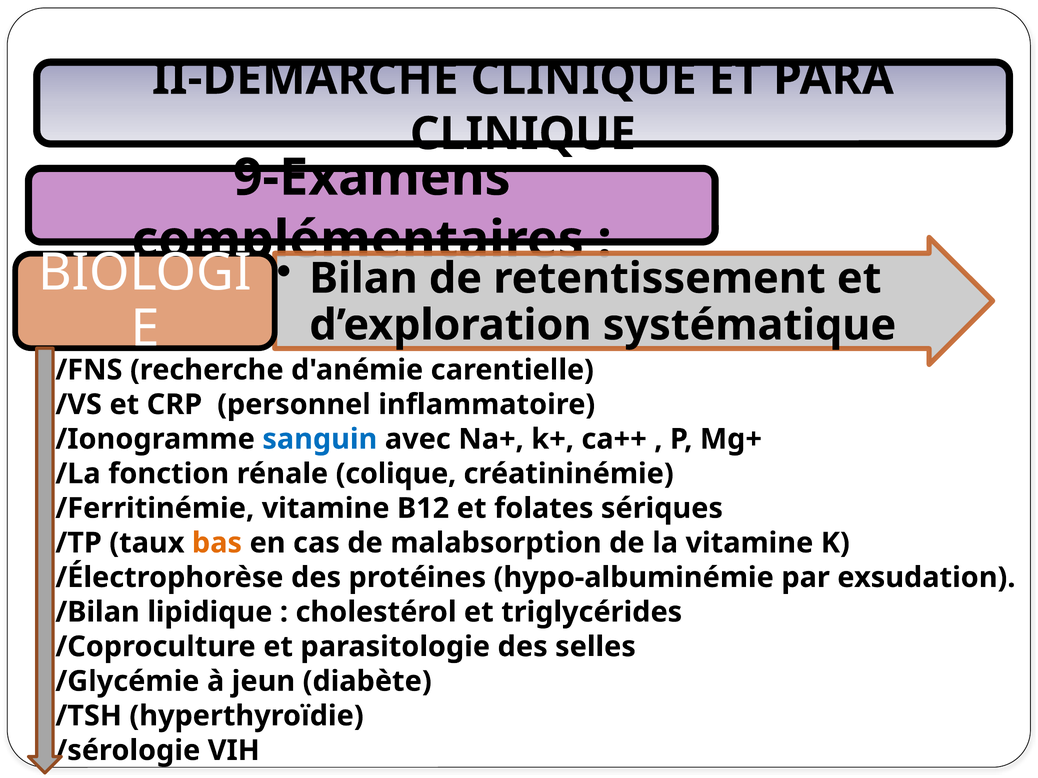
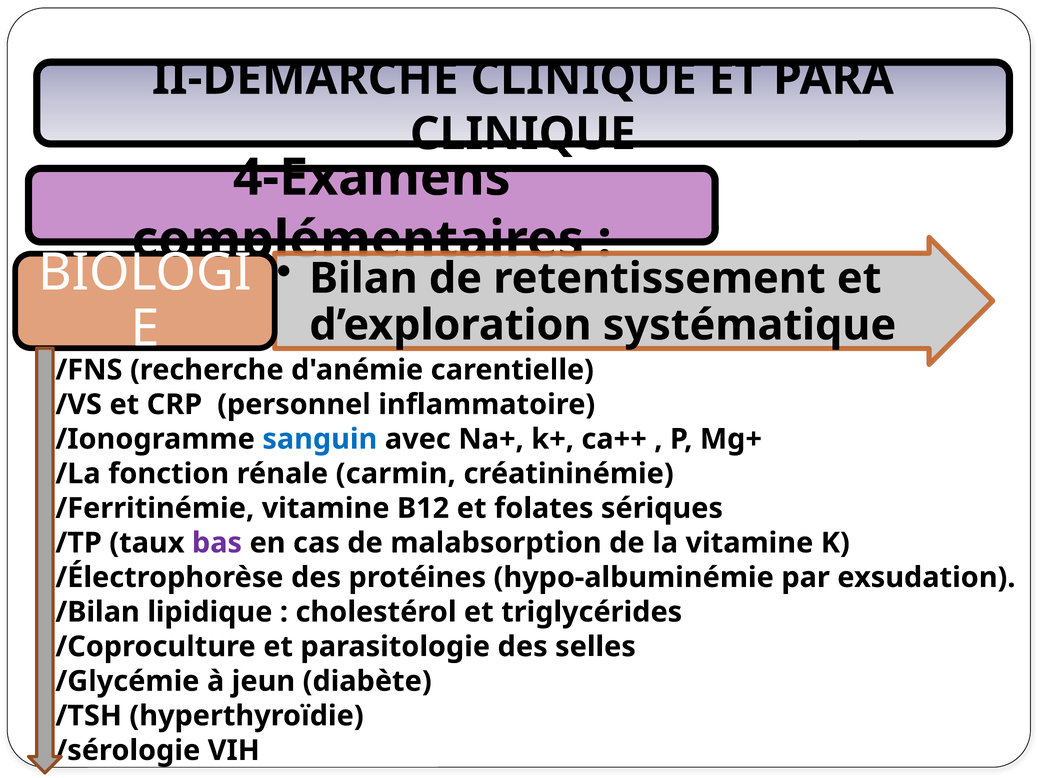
9-Examens: 9-Examens -> 4-Examens (372, 178)
colique: colique -> carmin (396, 474)
bas colour: orange -> purple (217, 543)
